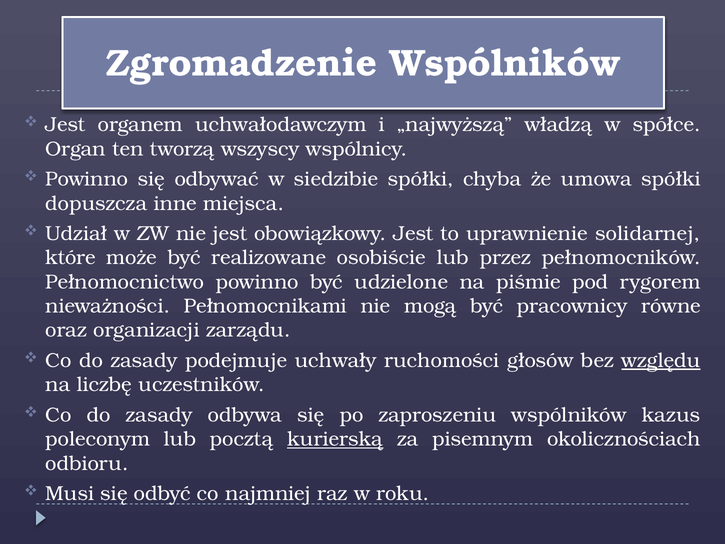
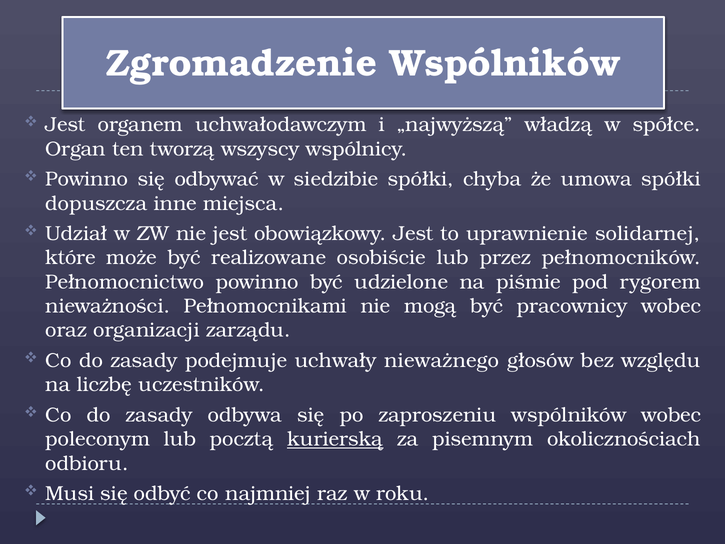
pracownicy równe: równe -> wobec (671, 306)
ruchomości: ruchomości -> nieważnego (442, 360)
względu underline: present -> none (661, 360)
wspólników kazus: kazus -> wobec (671, 415)
